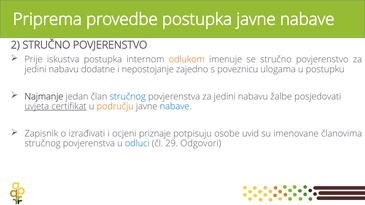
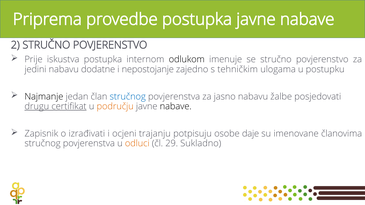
odlukom colour: orange -> black (187, 60)
poveznicu: poveznicu -> tehničkim (238, 69)
povjerenstva za jedini: jedini -> jasno (225, 97)
uvjeta: uvjeta -> drugu (37, 107)
nabave colour: blue -> black (176, 107)
priznaje: priznaje -> trajanju (155, 134)
uvid: uvid -> daje (251, 134)
odluci colour: blue -> orange (137, 144)
Odgovori: Odgovori -> Sukladno (201, 144)
